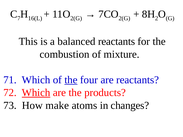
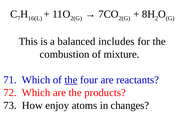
balanced reactants: reactants -> includes (116, 42)
Which underline: present -> none (36, 93)
make: make -> enjoy (57, 106)
